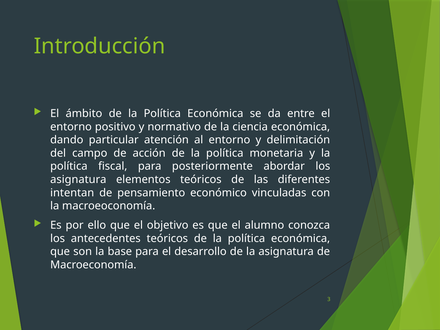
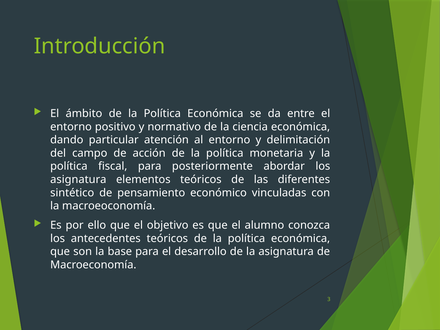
intentan: intentan -> sintético (72, 193)
